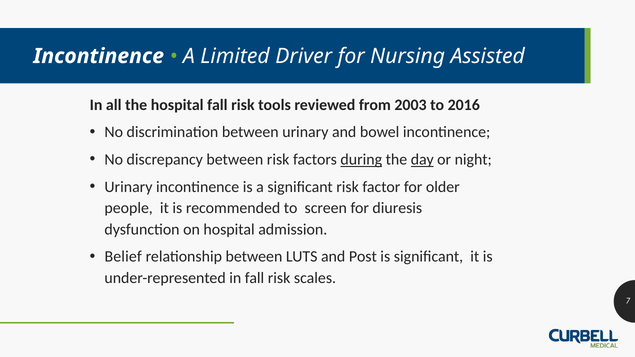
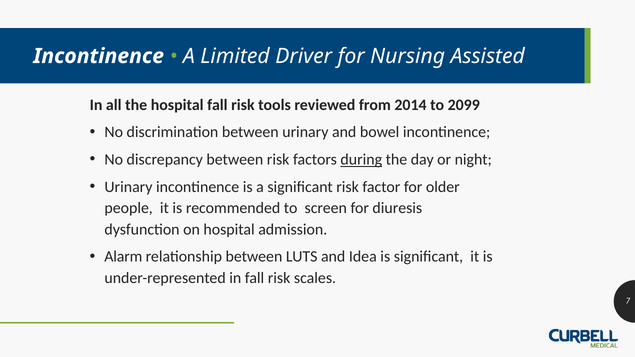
2003: 2003 -> 2014 (411, 105)
2016: 2016 -> 2099 (464, 105)
day underline: present -> none (422, 160)
Belief: Belief -> Alarm (123, 257)
Post: Post -> Idea (363, 257)
